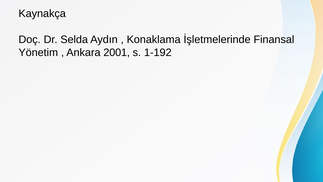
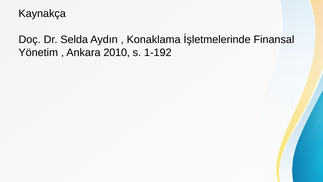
2001: 2001 -> 2010 (117, 52)
